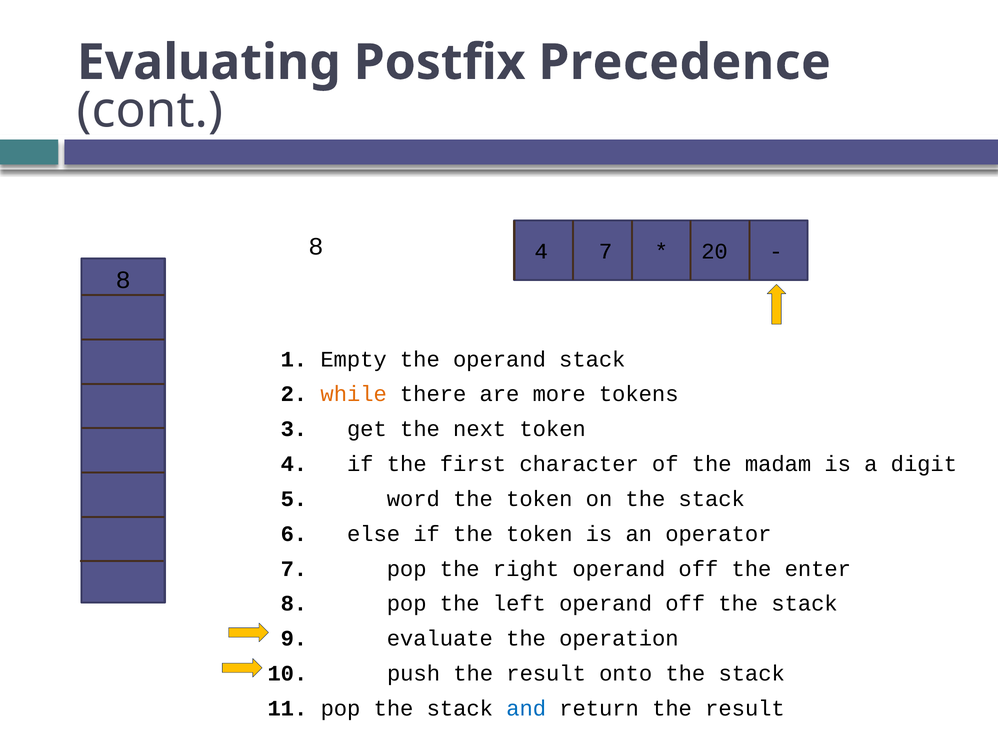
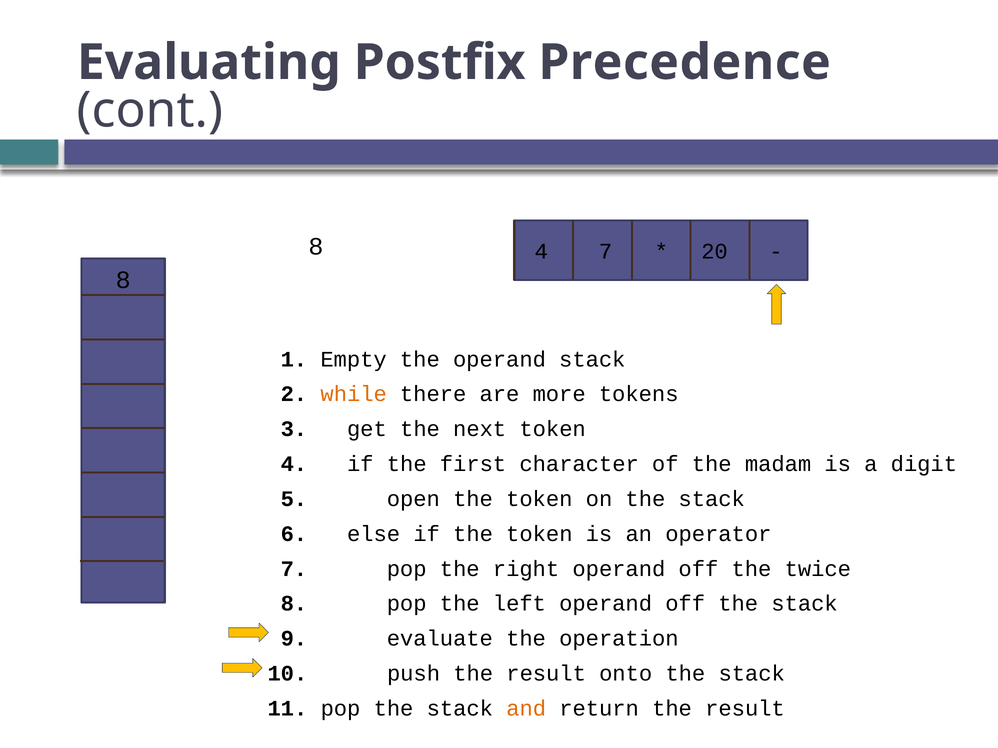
word: word -> open (413, 499)
enter: enter -> twice (818, 569)
and colour: blue -> orange (526, 709)
